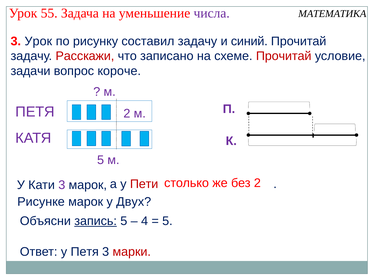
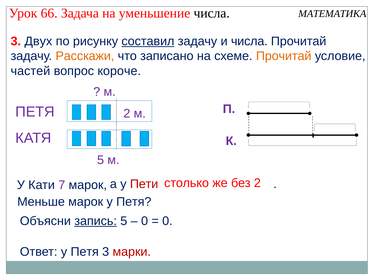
55: 55 -> 66 (49, 13)
числа colour: purple -> black (212, 13)
3 Урок: Урок -> Двух (38, 41)
составил underline: none -> present (148, 41)
и синий: синий -> числа (249, 41)
Расскажи colour: red -> orange (85, 56)
Прочитай colour: red -> orange (284, 56)
задачи: задачи -> частей (30, 71)
Кати 3: 3 -> 7 (62, 185)
Рисунке: Рисунке -> Меньше (41, 202)
марок у Двух: Двух -> Петя (134, 202)
4: 4 -> 0 (145, 221)
5: 5 -> 0 (167, 221)
